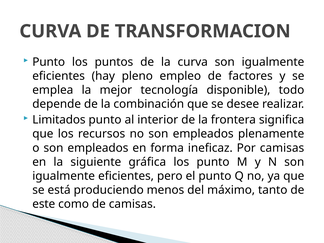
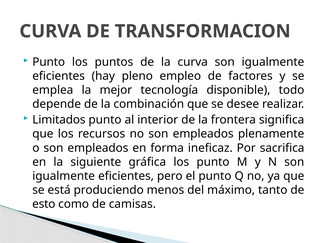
Por camisas: camisas -> sacrifica (282, 148)
este: este -> esto (44, 204)
